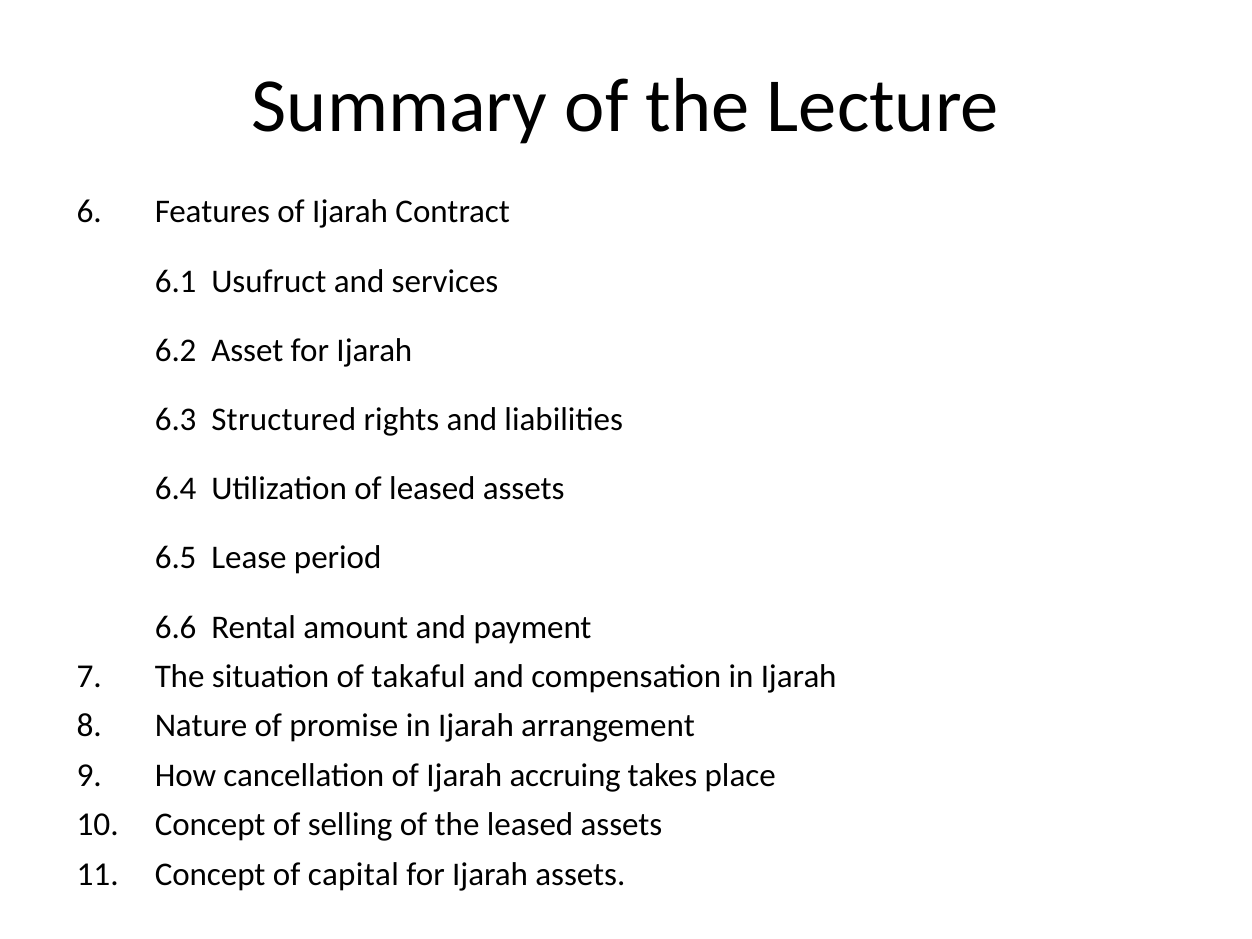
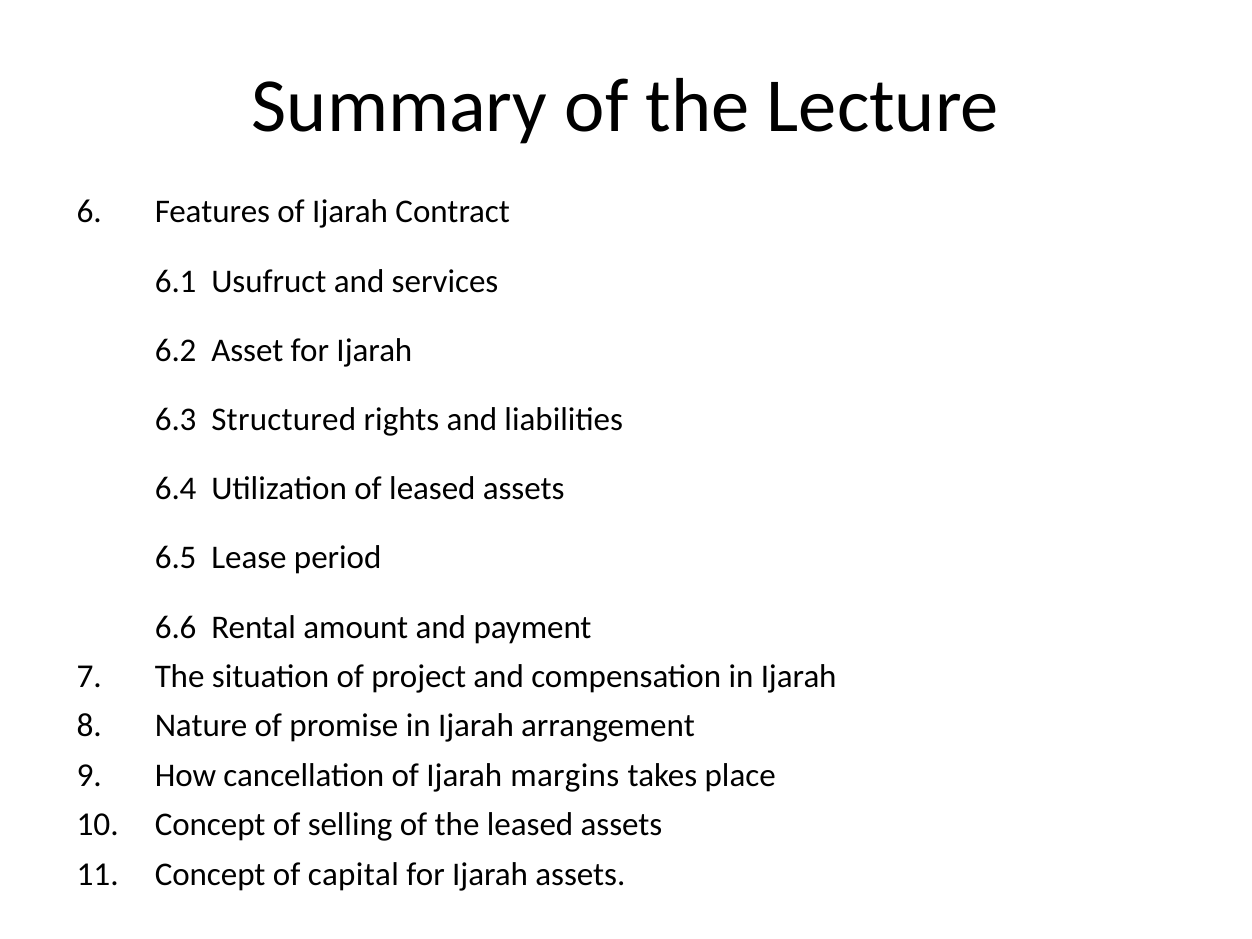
takaful: takaful -> project (419, 677)
accruing: accruing -> margins (565, 775)
